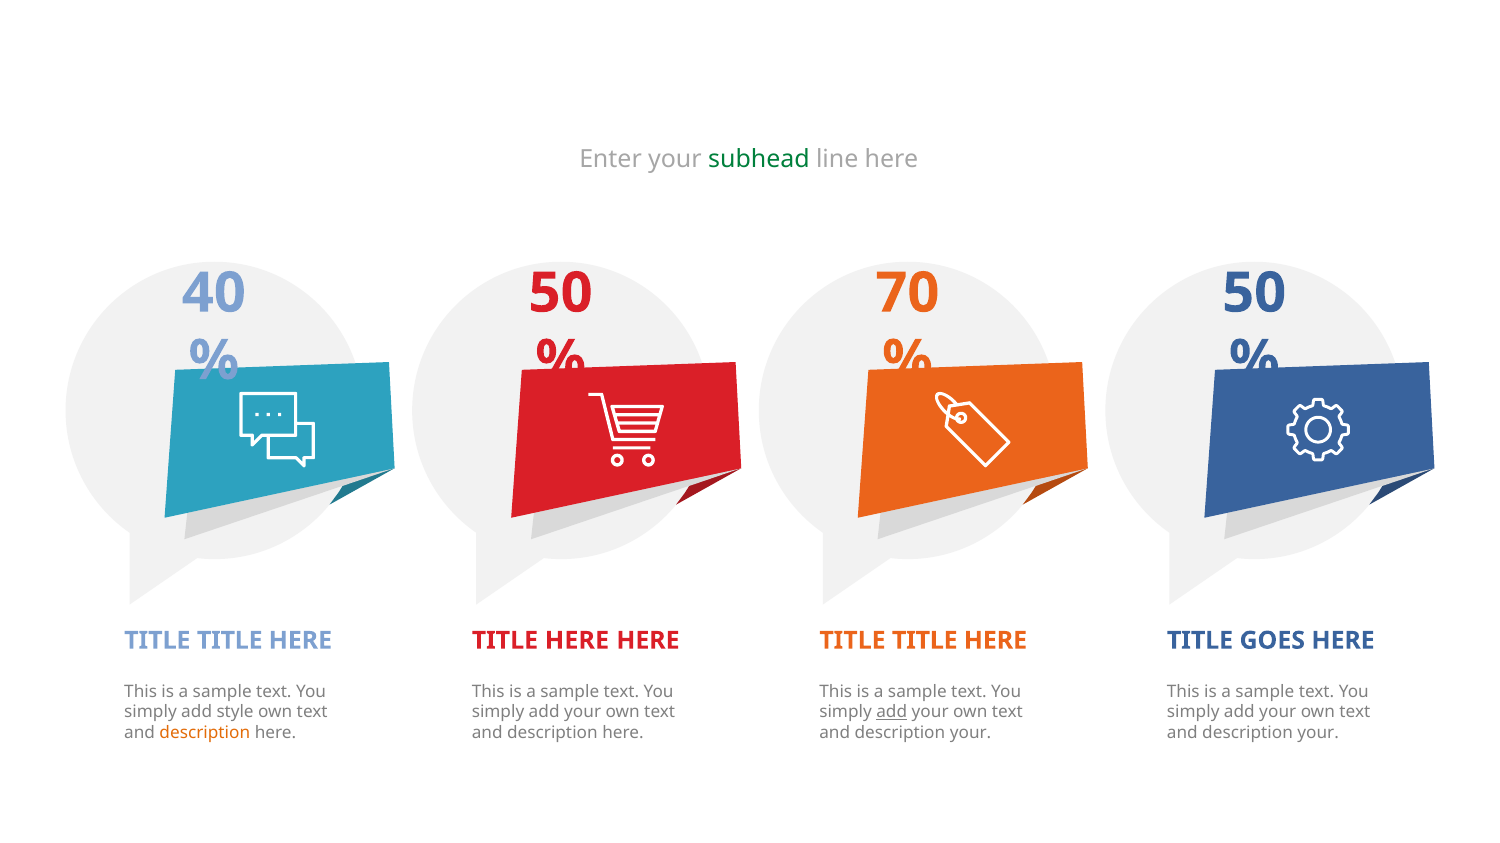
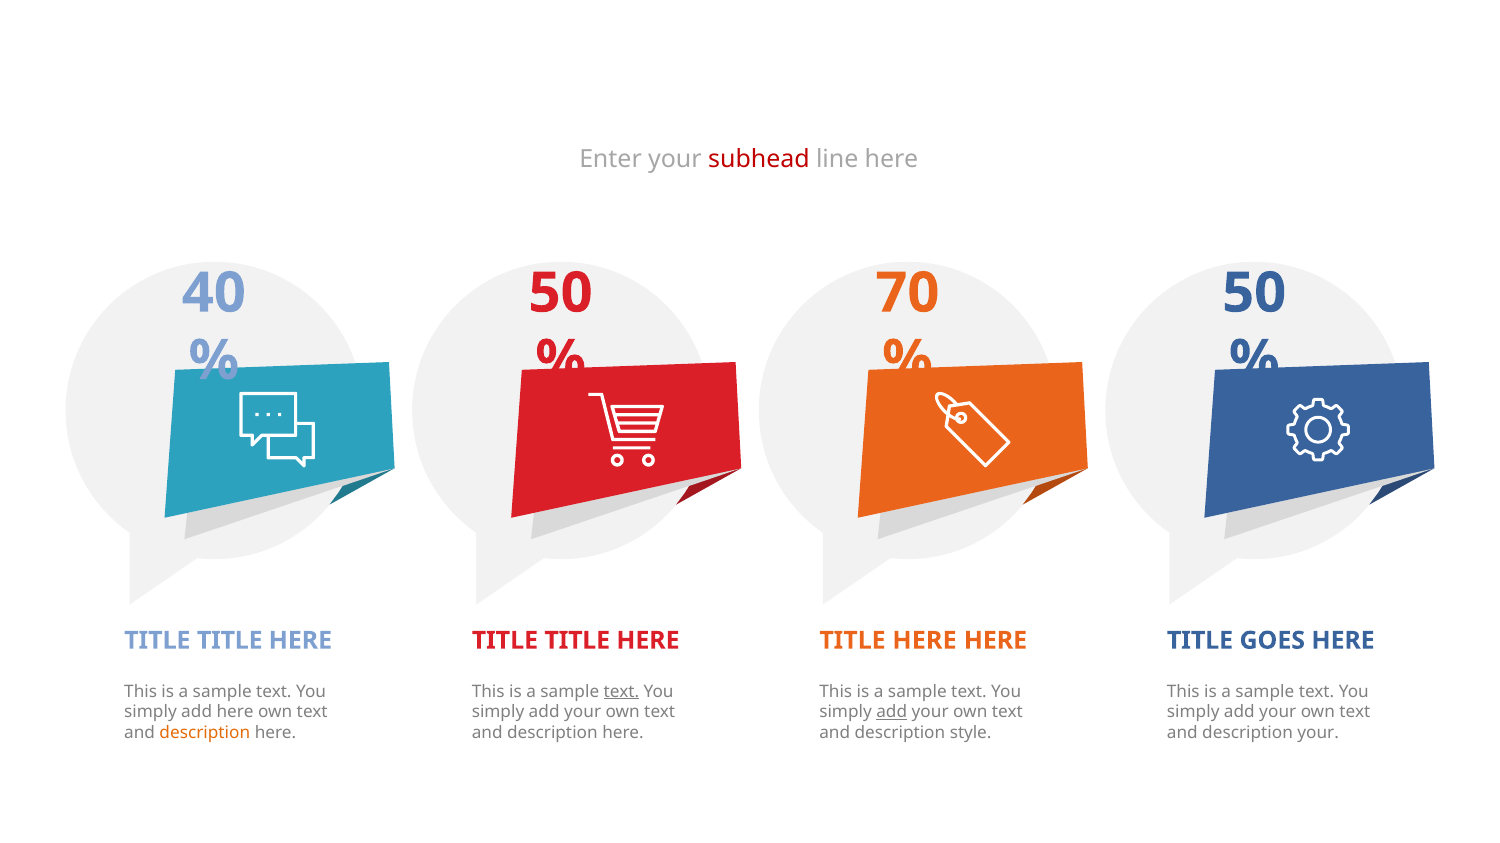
subhead colour: green -> red (759, 159)
HERE: HERE -> TITLE (577, 641)
TITLE: TITLE -> HERE (925, 641)
text underline: none -> present (621, 692)
add style: style -> here (235, 713)
your: your -> style (971, 733)
